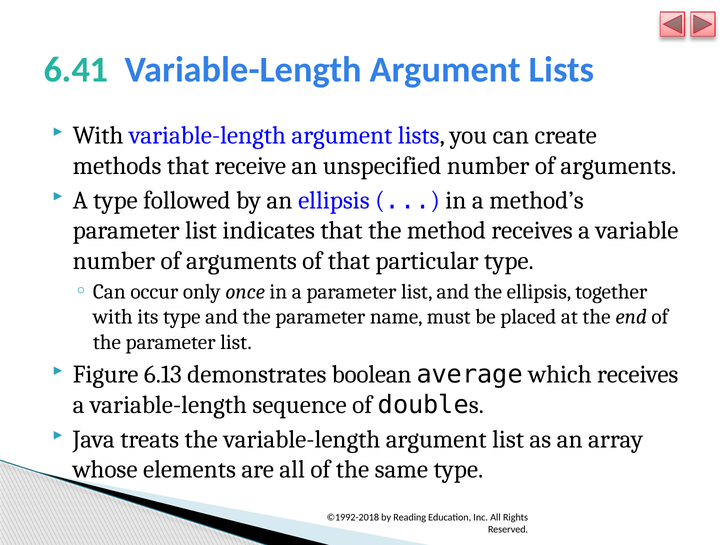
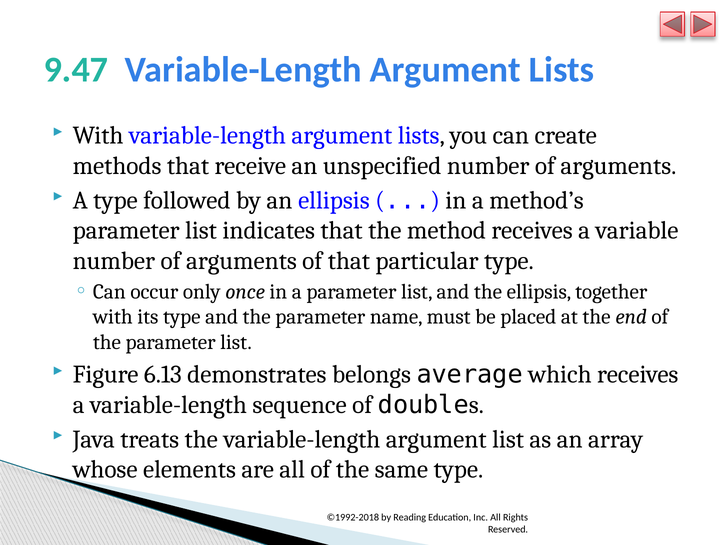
6.41: 6.41 -> 9.47 (76, 70)
boolean: boolean -> belongs (371, 375)
